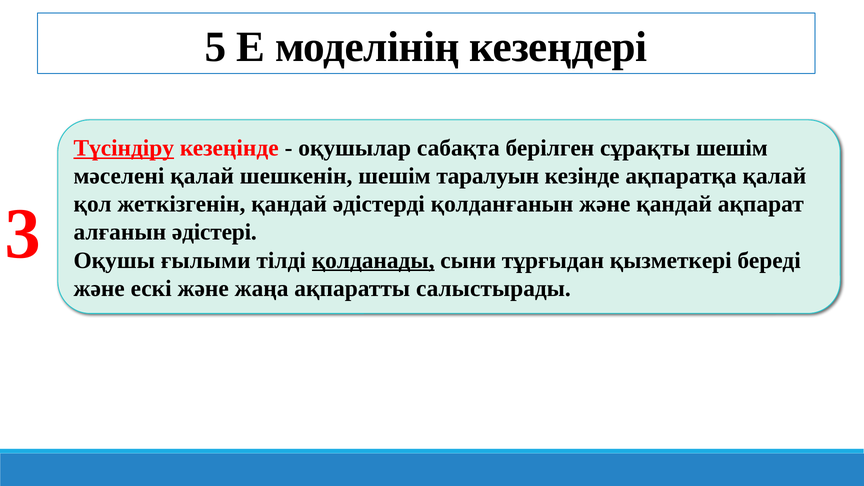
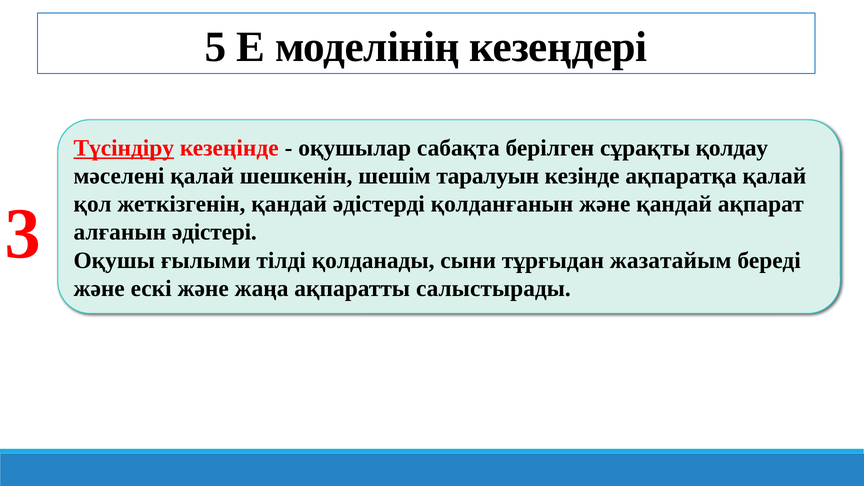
сұрақты шешім: шешім -> қолдау (732, 148)
қолданады underline: present -> none (373, 260)
қызметкері: қызметкері -> жазатайым (671, 260)
